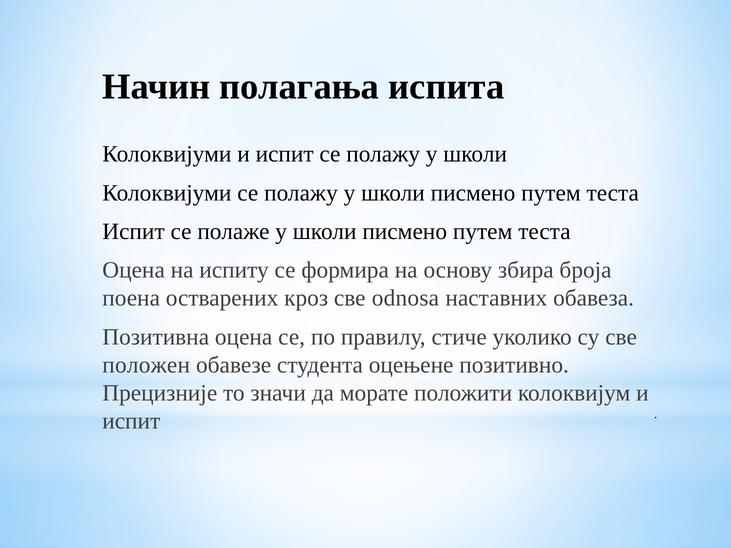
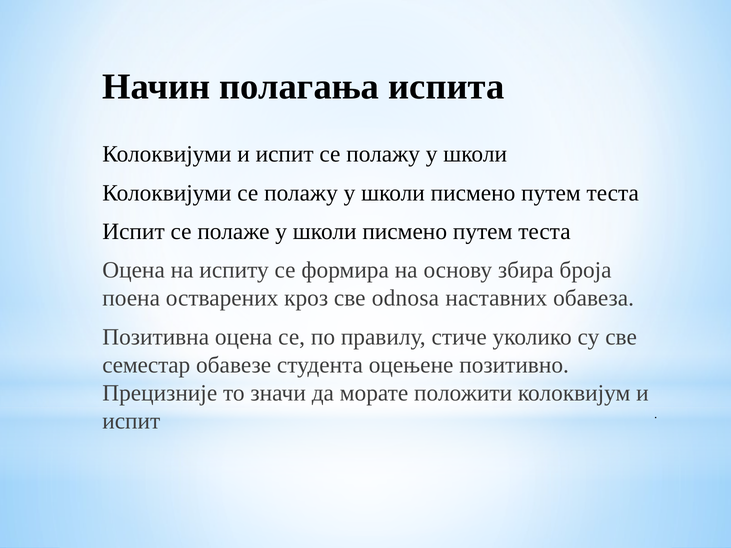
положен: положен -> семестар (146, 365)
